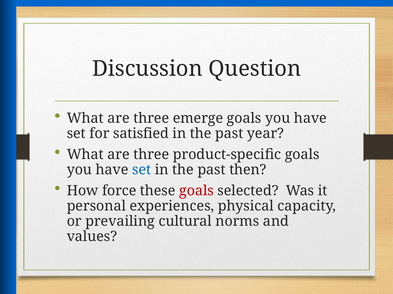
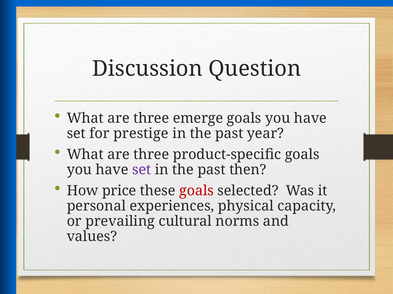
satisfied: satisfied -> prestige (141, 134)
set colour: blue -> purple (142, 170)
force: force -> price (119, 191)
